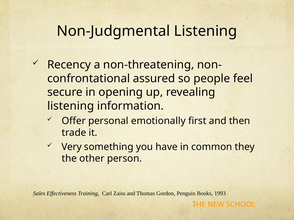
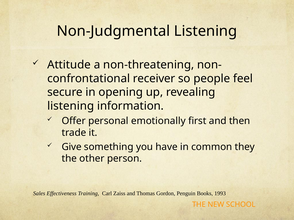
Recency: Recency -> Attitude (69, 65)
assured: assured -> receiver (154, 79)
Very: Very -> Give (72, 147)
